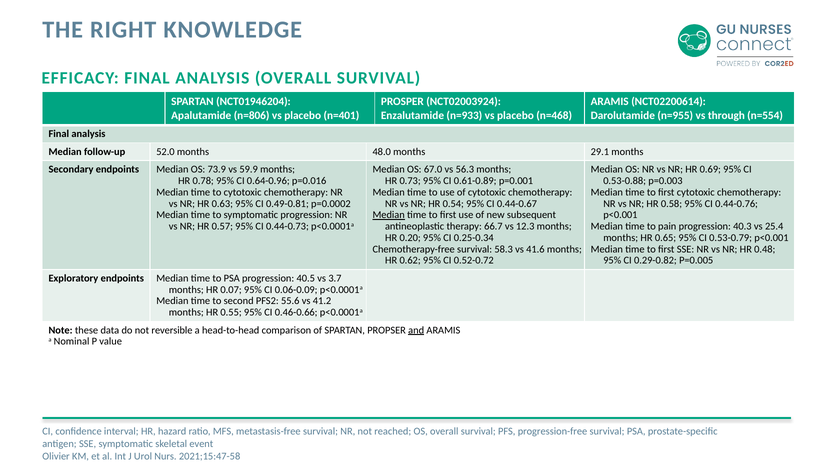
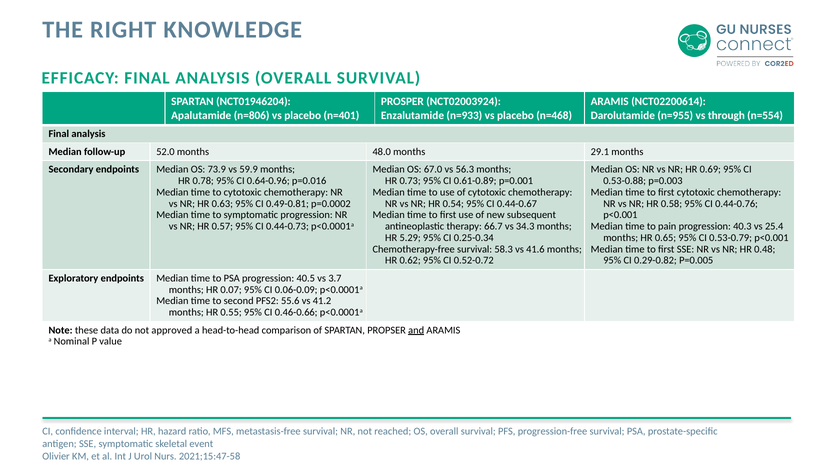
Median underline: present -> none (389, 215)
12.3: 12.3 -> 34.3 (525, 226)
0.20: 0.20 -> 5.29 (410, 238)
reversible: reversible -> approved (172, 330)
